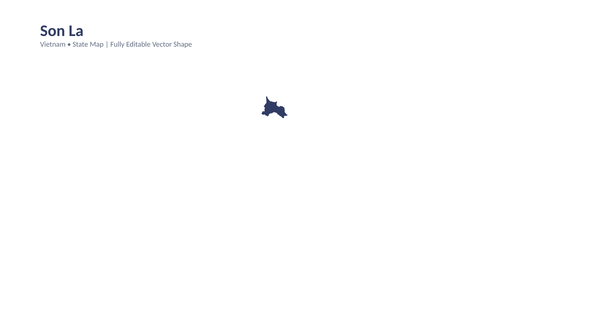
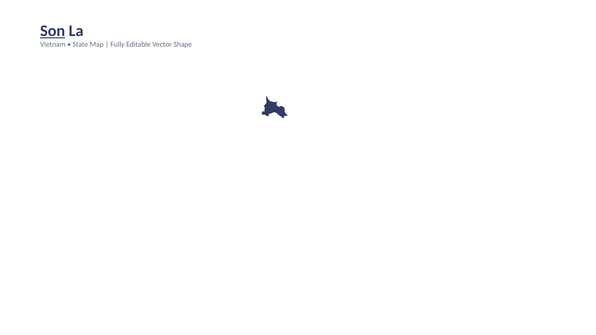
Son underline: none -> present (53, 31)
